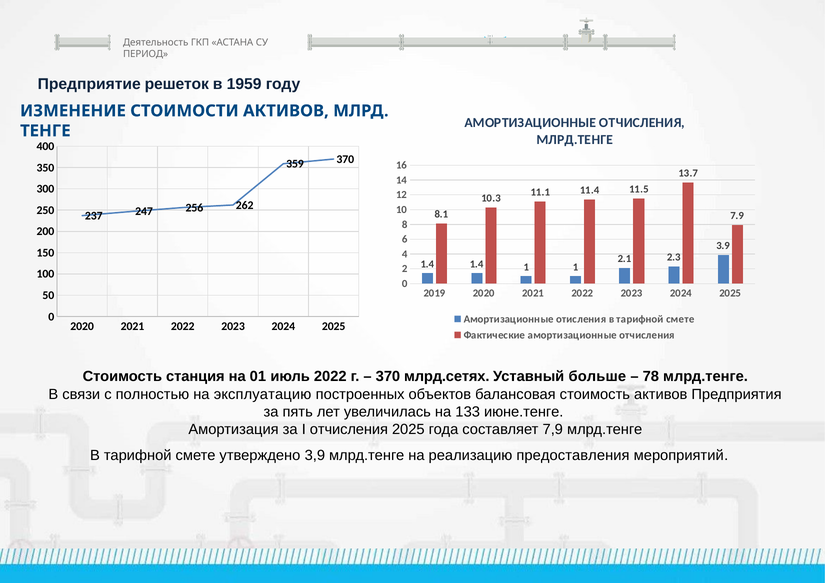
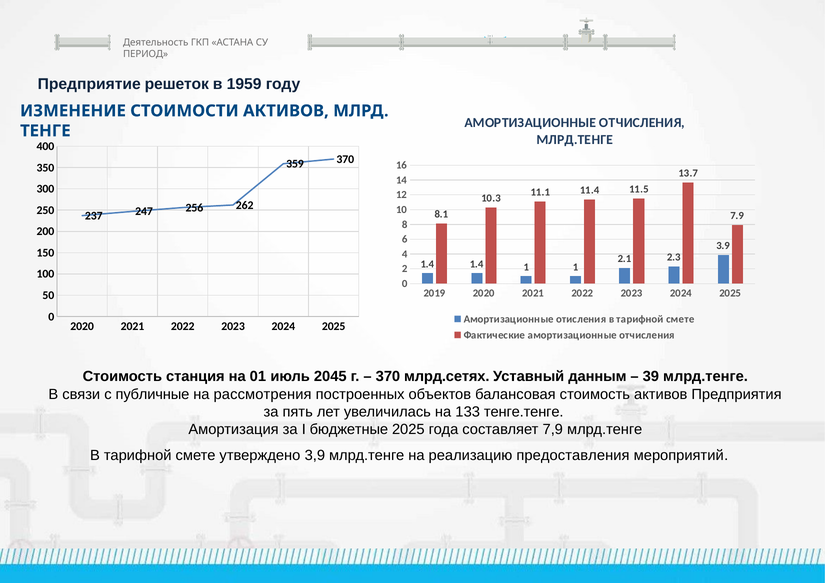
июль 2022: 2022 -> 2045 (330, 377)
больше: больше -> данным (597, 377)
78: 78 -> 39 (651, 377)
полностью: полностью -> публичные (152, 395)
эксплуатацию: эксплуатацию -> рассмотрения (263, 395)
июне.тенге: июне.тенге -> тенге.тенге (524, 412)
I отчисления: отчисления -> бюджетные (349, 430)
